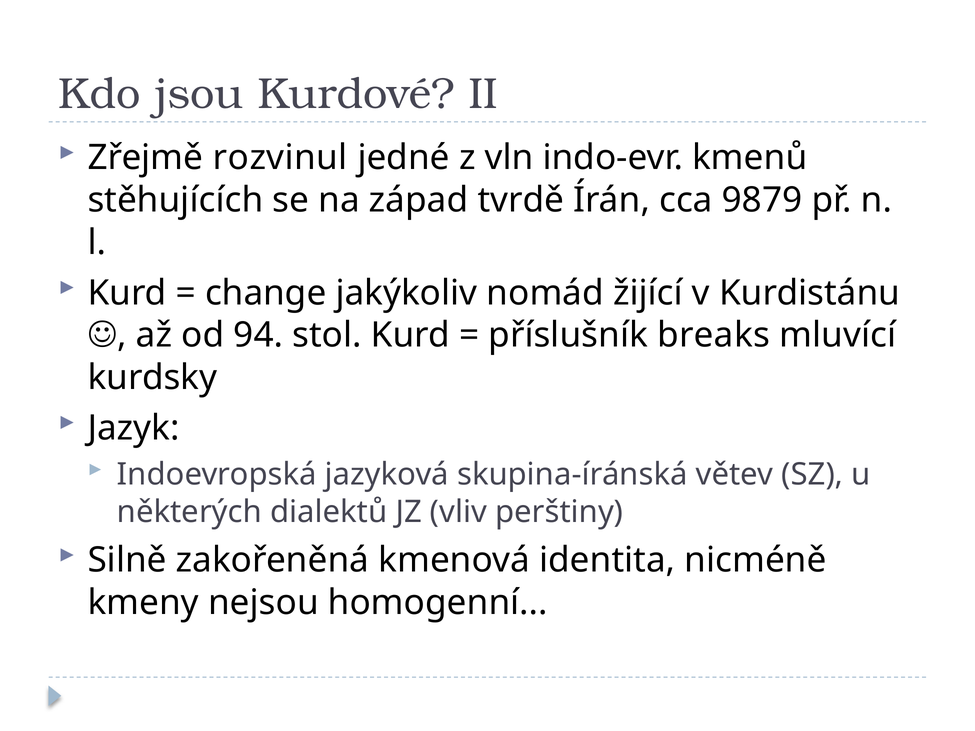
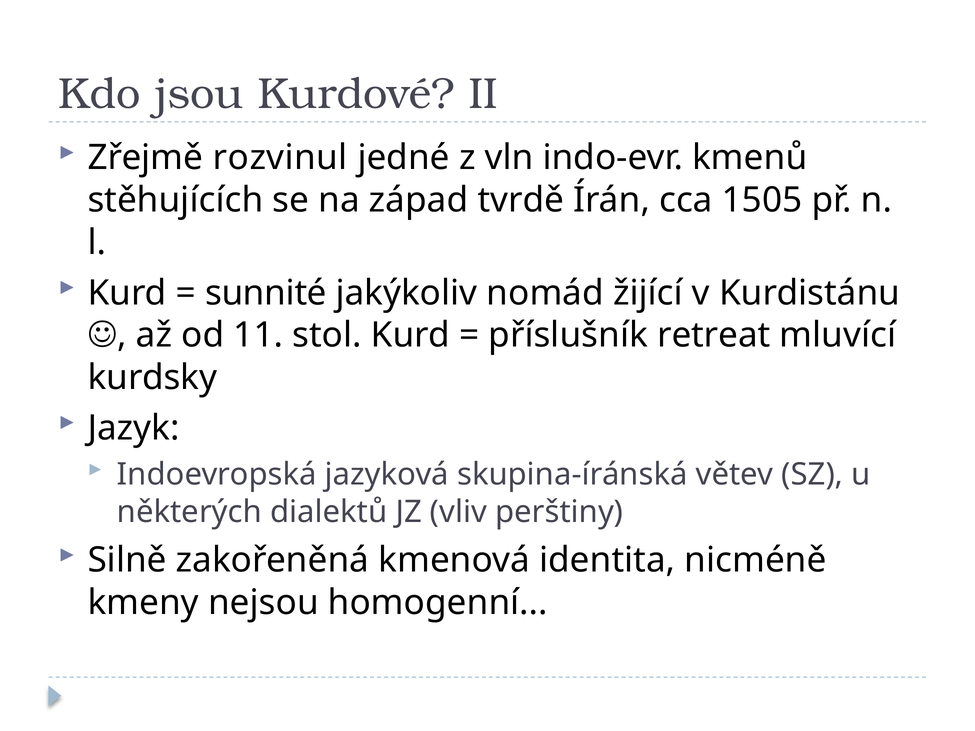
9879: 9879 -> 1505 (762, 200)
change: change -> sunnité (266, 293)
94: 94 -> 11 (258, 335)
breaks: breaks -> retreat (714, 335)
